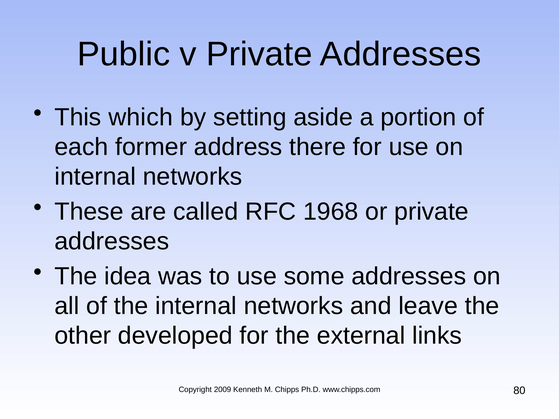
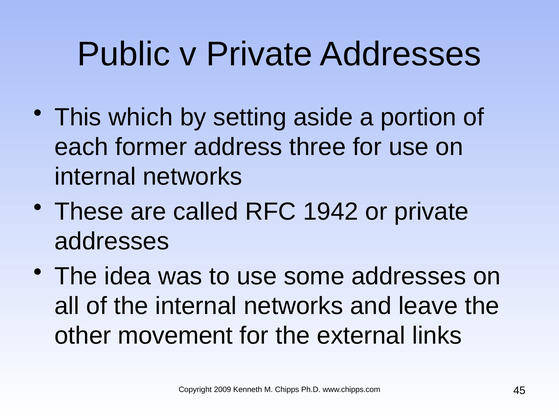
there: there -> three (318, 147)
1968: 1968 -> 1942 (331, 212)
developed: developed -> movement (175, 336)
80: 80 -> 45 (519, 391)
